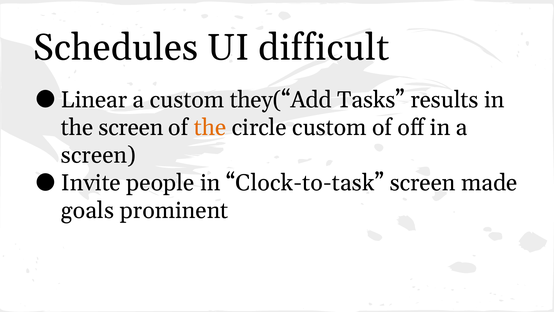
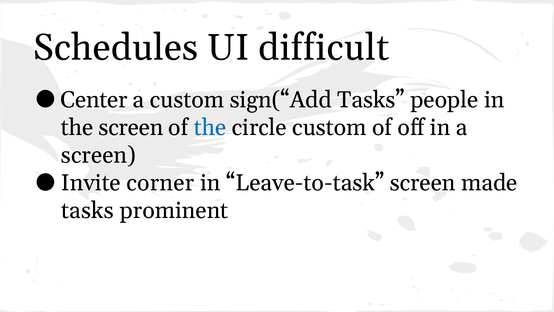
Linear: Linear -> Center (94, 100)
they(“Add: they(“Add -> sign(“Add (281, 100)
results: results -> people (444, 100)
the colour: orange -> blue (210, 127)
people: people -> corner (160, 183)
Clock-to-task: Clock-to-task -> Leave-to-task (305, 183)
goals: goals -> tasks (87, 210)
